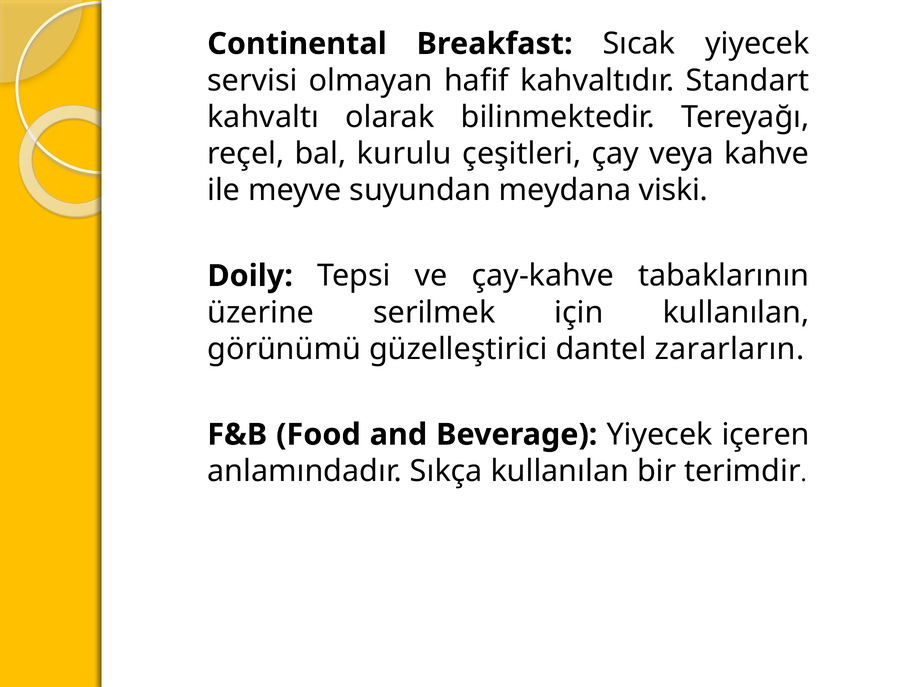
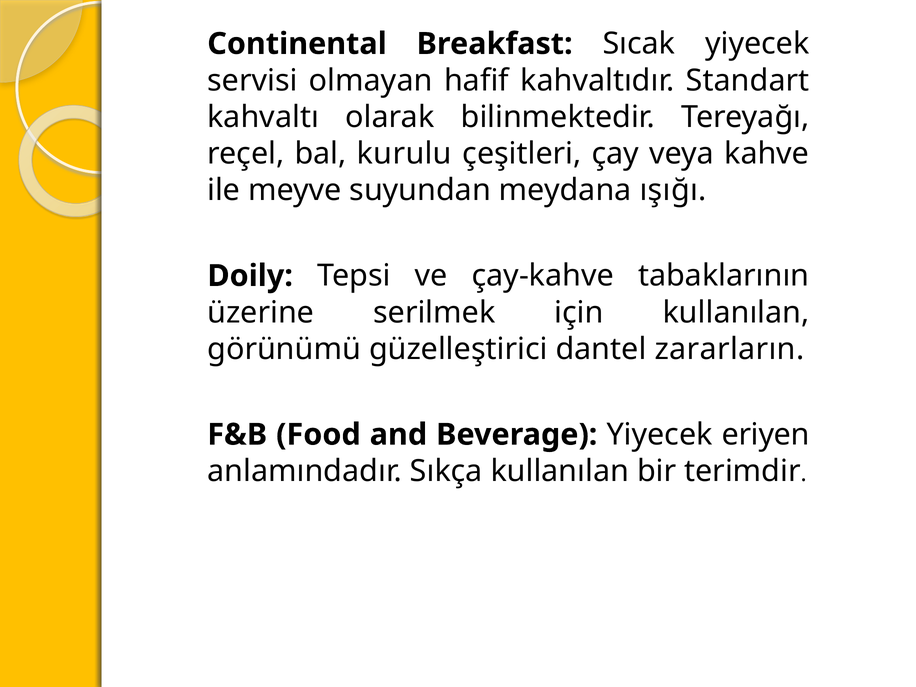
viski: viski -> ışığı (673, 190)
içeren: içeren -> eriyen (766, 435)
